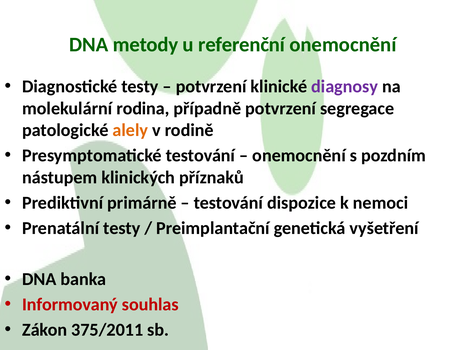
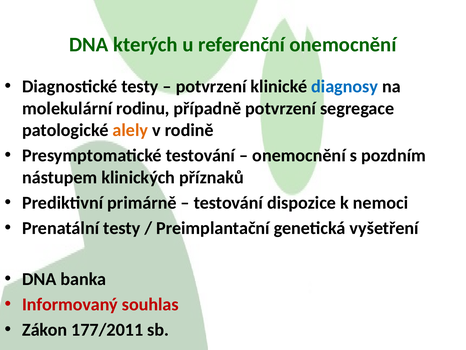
metody: metody -> kterých (145, 45)
diagnosy colour: purple -> blue (345, 86)
rodina: rodina -> rodinu (143, 108)
375/2011: 375/2011 -> 177/2011 (107, 329)
